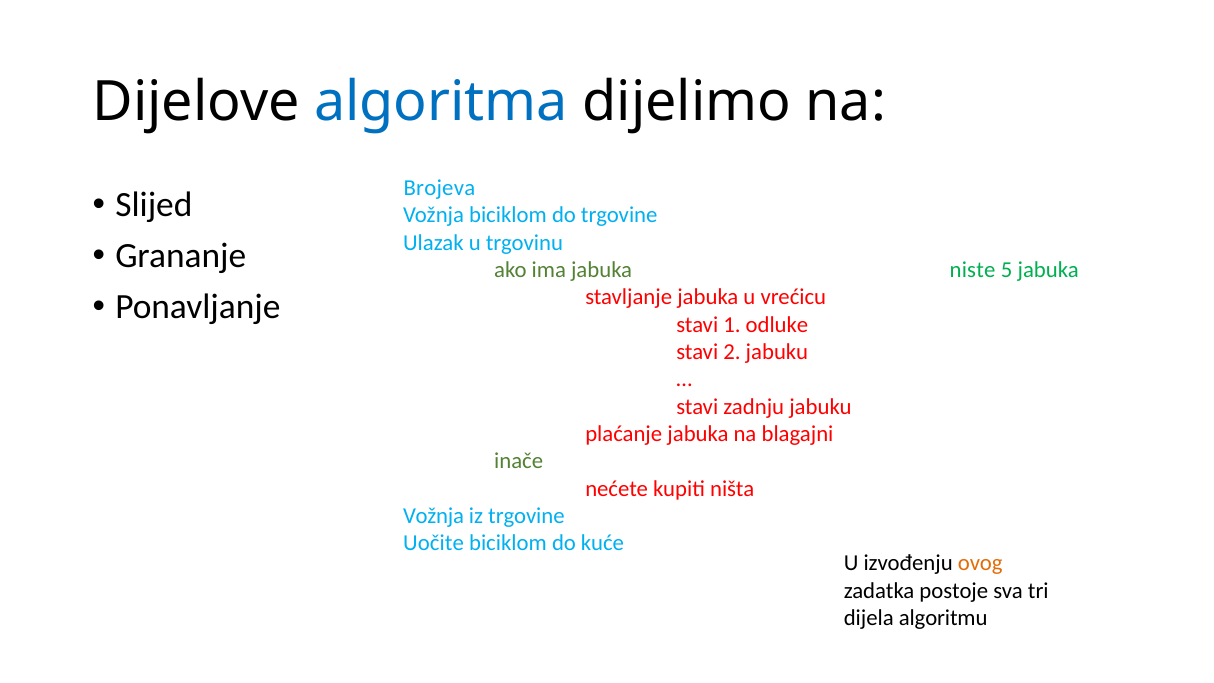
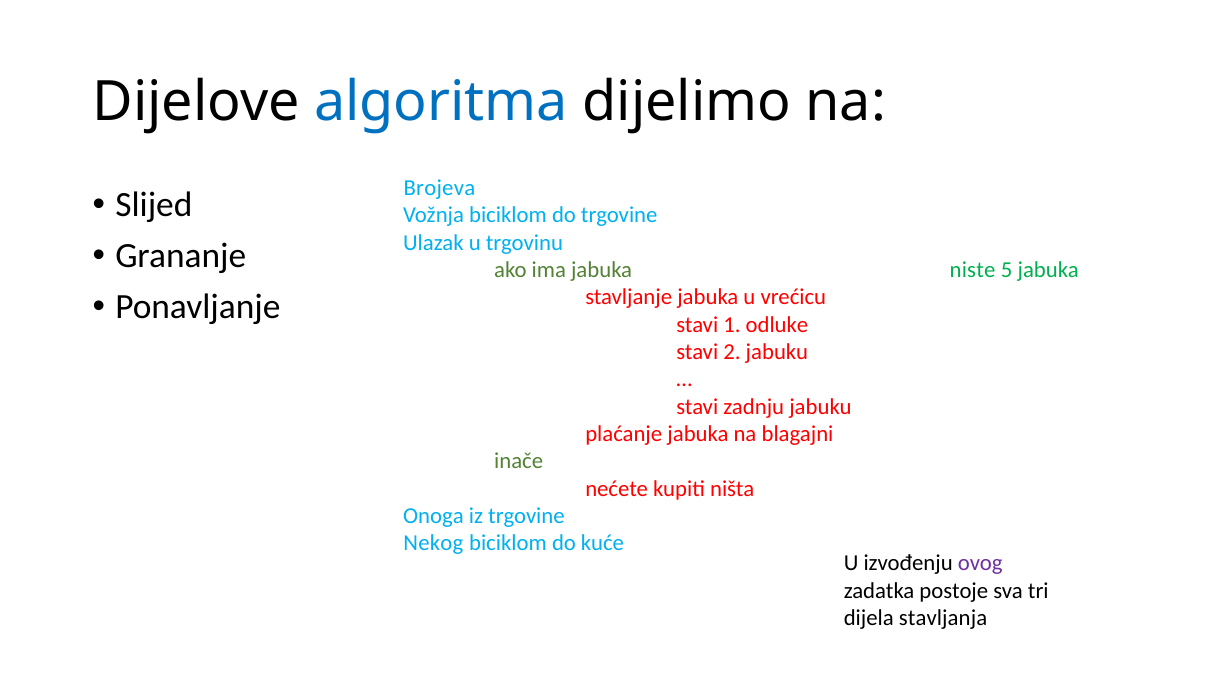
Vožnja: Vožnja -> Onoga (433, 516)
Uočite: Uočite -> Nekog (433, 543)
ovog colour: orange -> purple (980, 563)
algoritmu: algoritmu -> stavljanja (943, 618)
